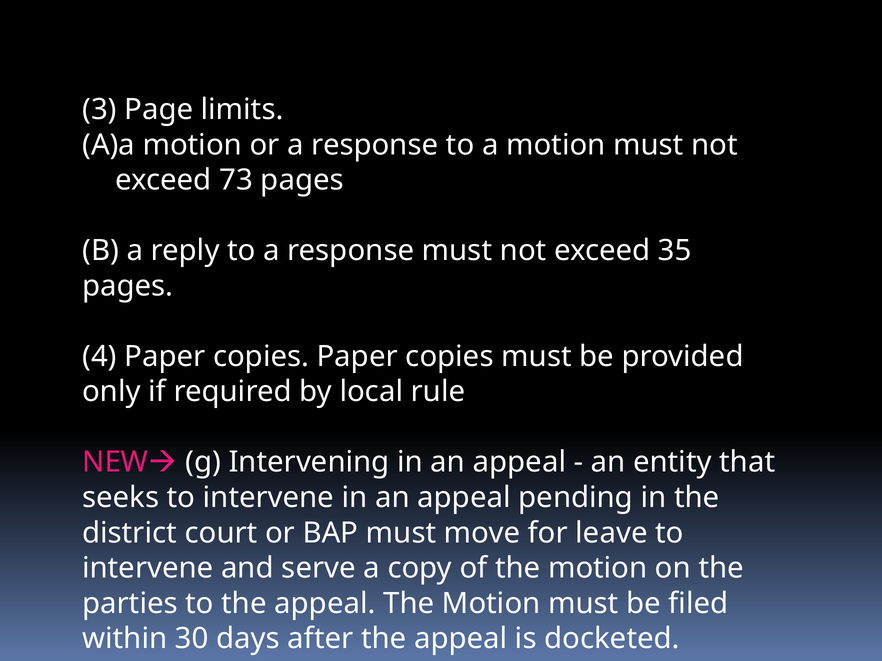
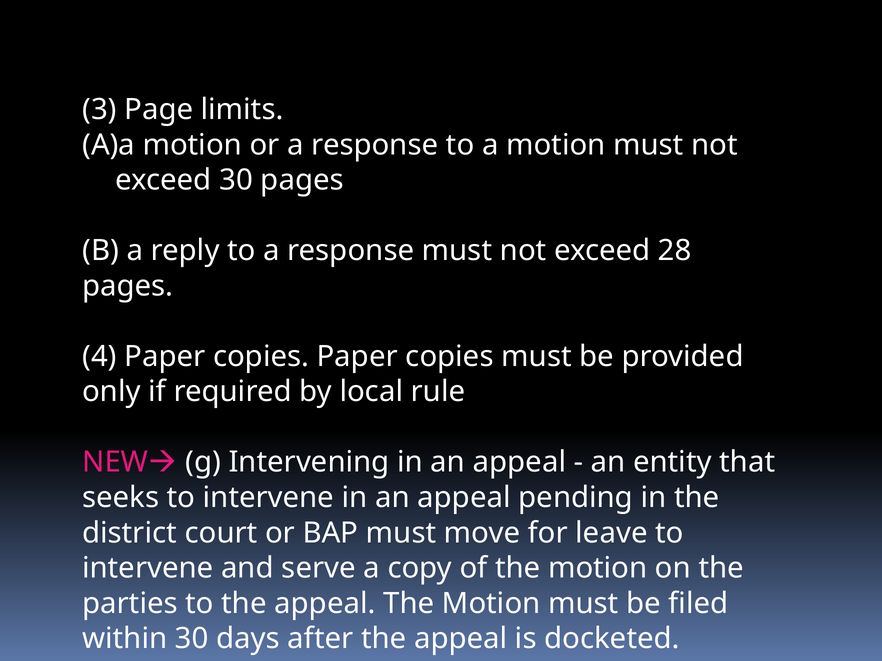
exceed 73: 73 -> 30 (236, 180)
35: 35 -> 28 (675, 251)
